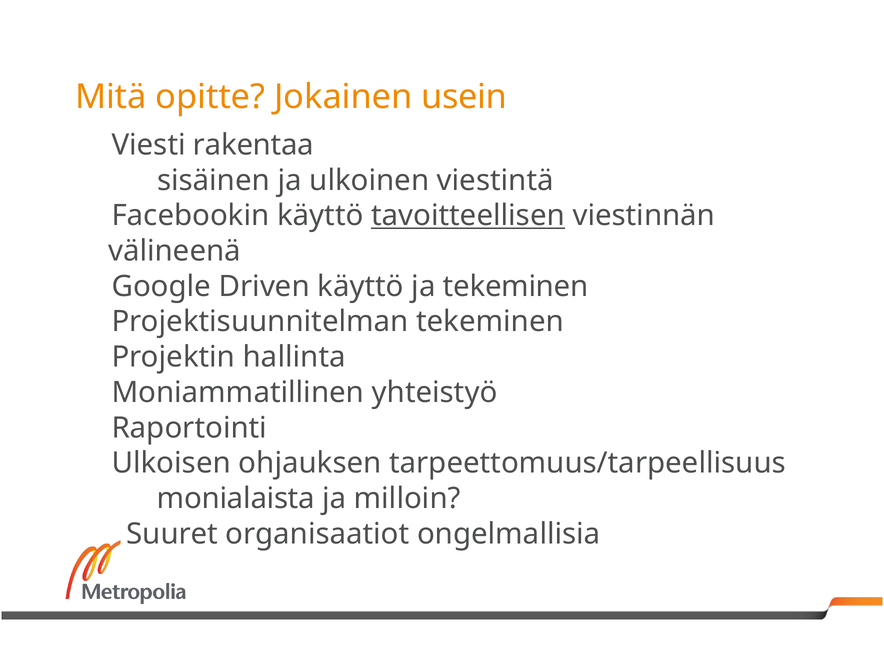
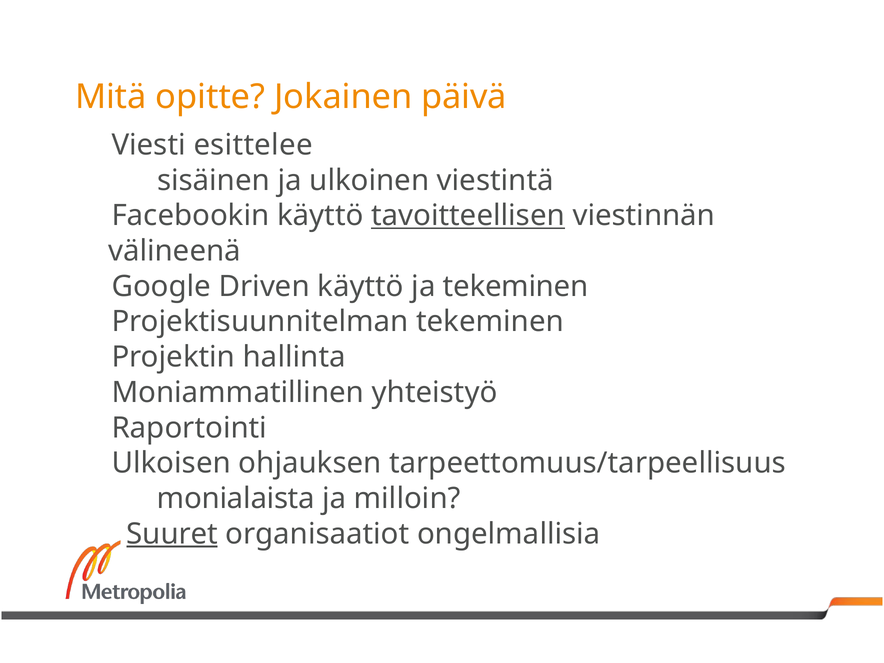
usein: usein -> päivä (464, 97)
rakentaa: rakentaa -> esittelee (253, 145)
Suuret underline: none -> present (172, 534)
